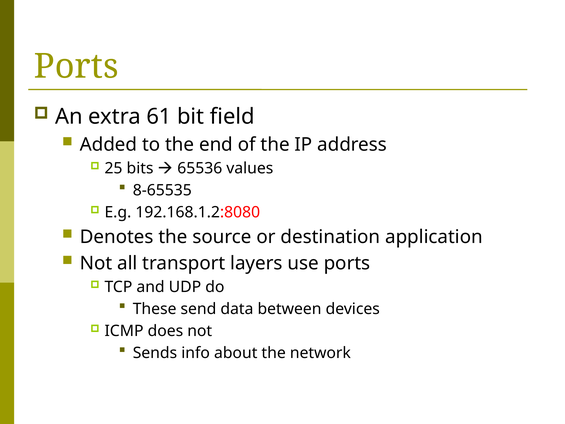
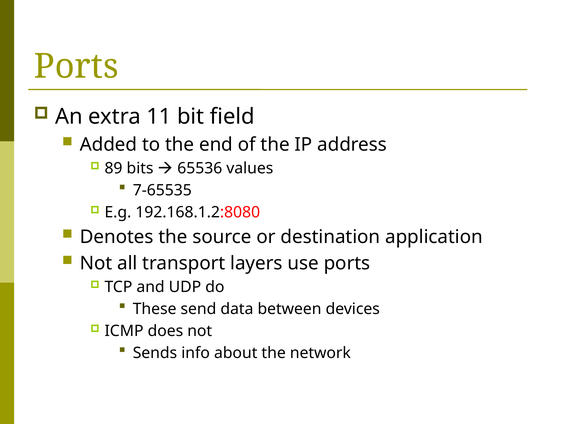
61: 61 -> 11 (159, 116)
25: 25 -> 89 (114, 168)
8-65535: 8-65535 -> 7-65535 (162, 190)
